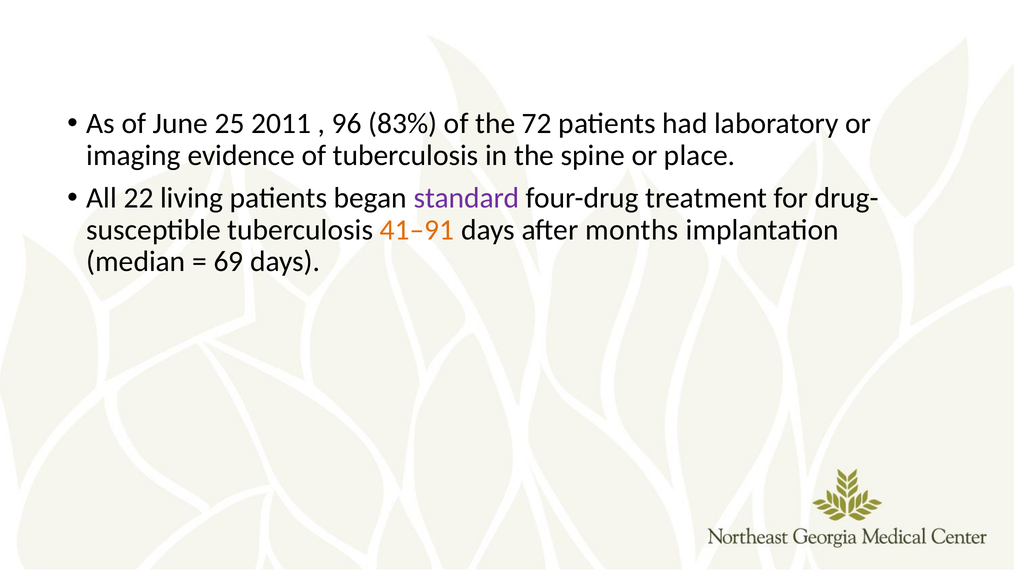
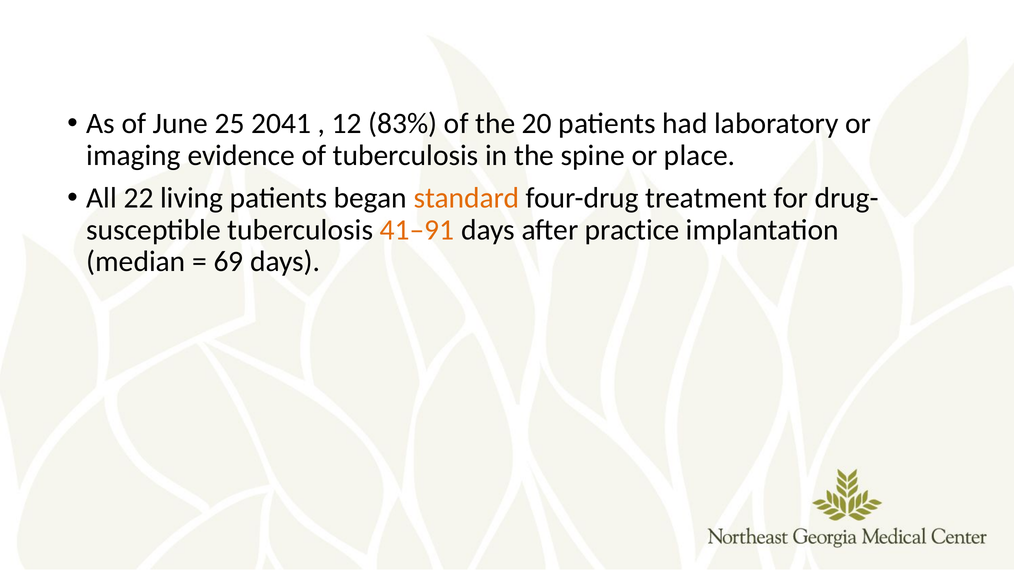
2011: 2011 -> 2041 (281, 124)
96: 96 -> 12 (347, 124)
72: 72 -> 20 (537, 124)
standard colour: purple -> orange (466, 198)
months: months -> practice (632, 230)
